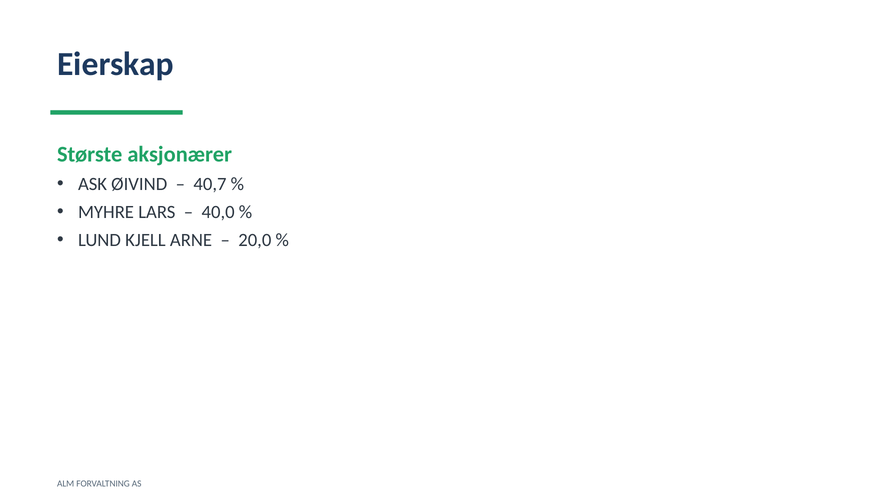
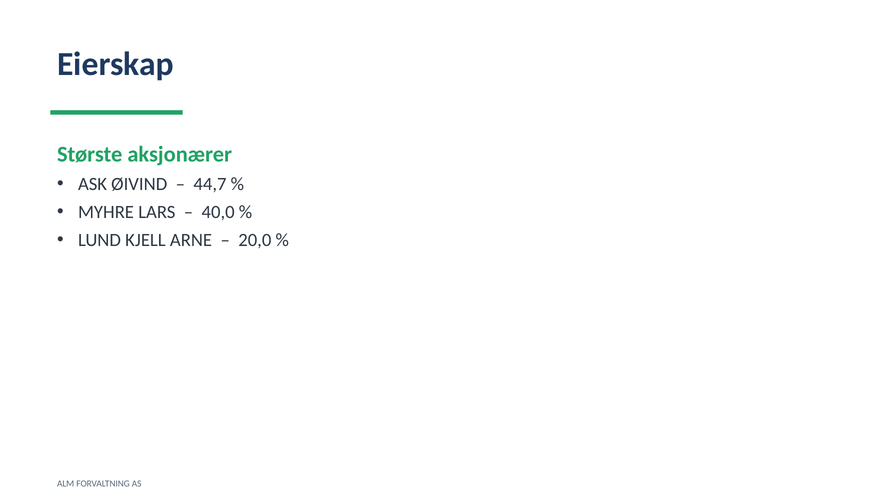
40,7: 40,7 -> 44,7 (210, 184)
